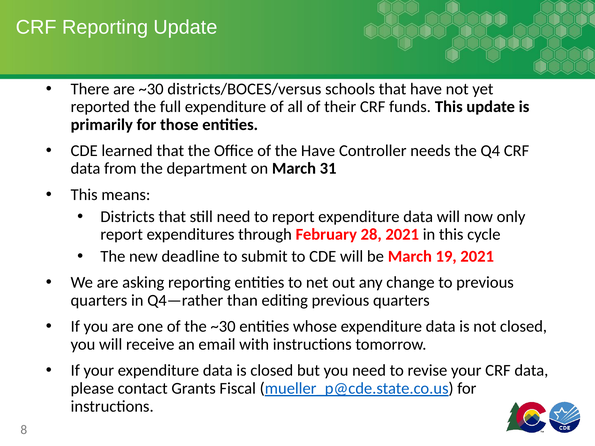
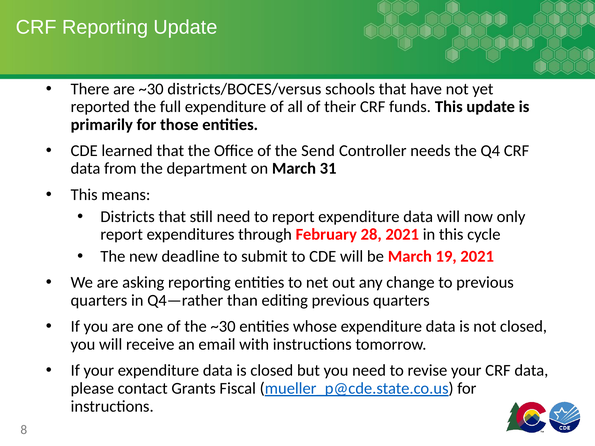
the Have: Have -> Send (318, 151)
